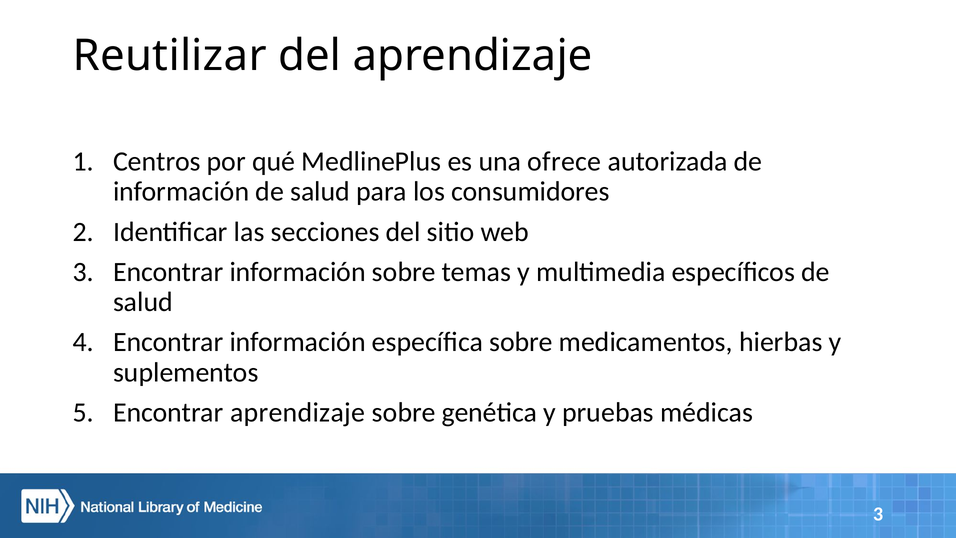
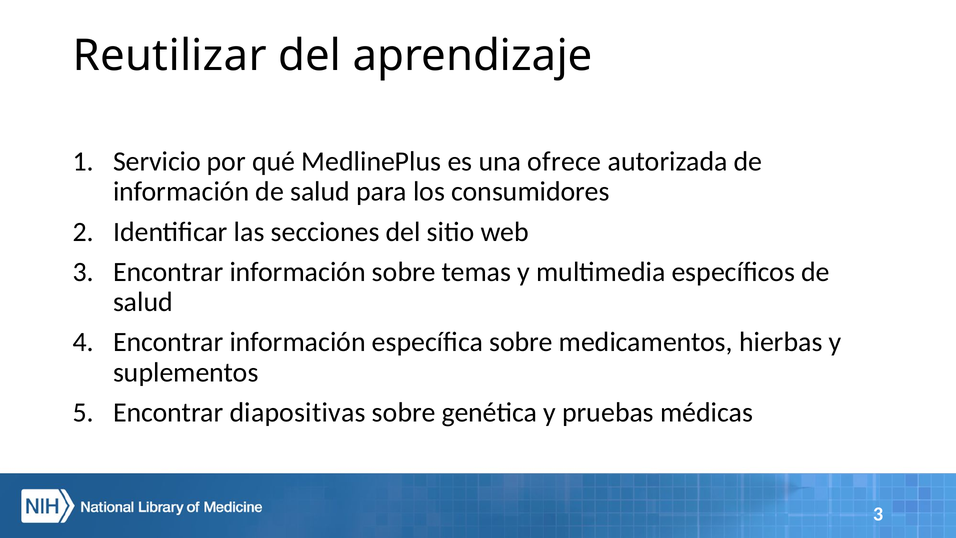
Centros: Centros -> Servicio (157, 162)
Encontrar aprendizaje: aprendizaje -> diapositivas (298, 412)
